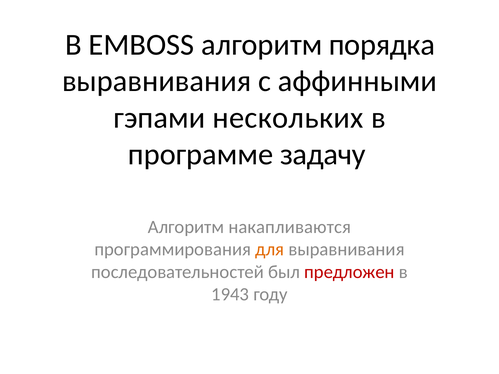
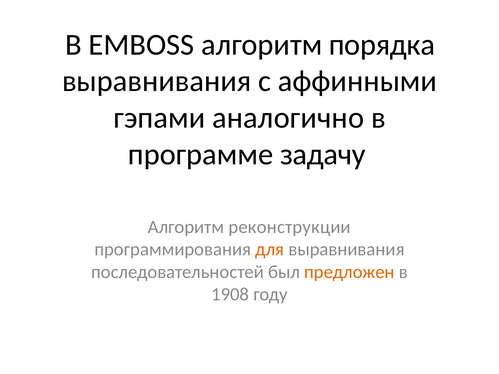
нескольких: нескольких -> аналогично (288, 118)
накапливаются: накапливаются -> реконструкции (290, 227)
предложен colour: red -> orange (349, 272)
1943: 1943 -> 1908 (230, 295)
